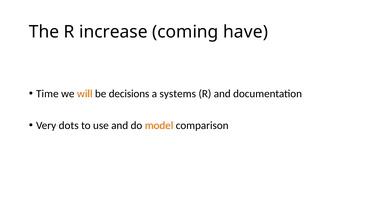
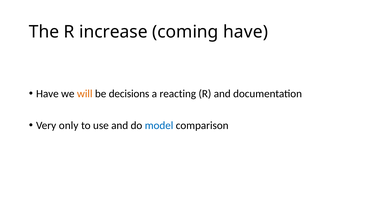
Time: Time -> Have (47, 93)
systems: systems -> reacting (178, 93)
dots: dots -> only (69, 125)
model colour: orange -> blue (159, 125)
